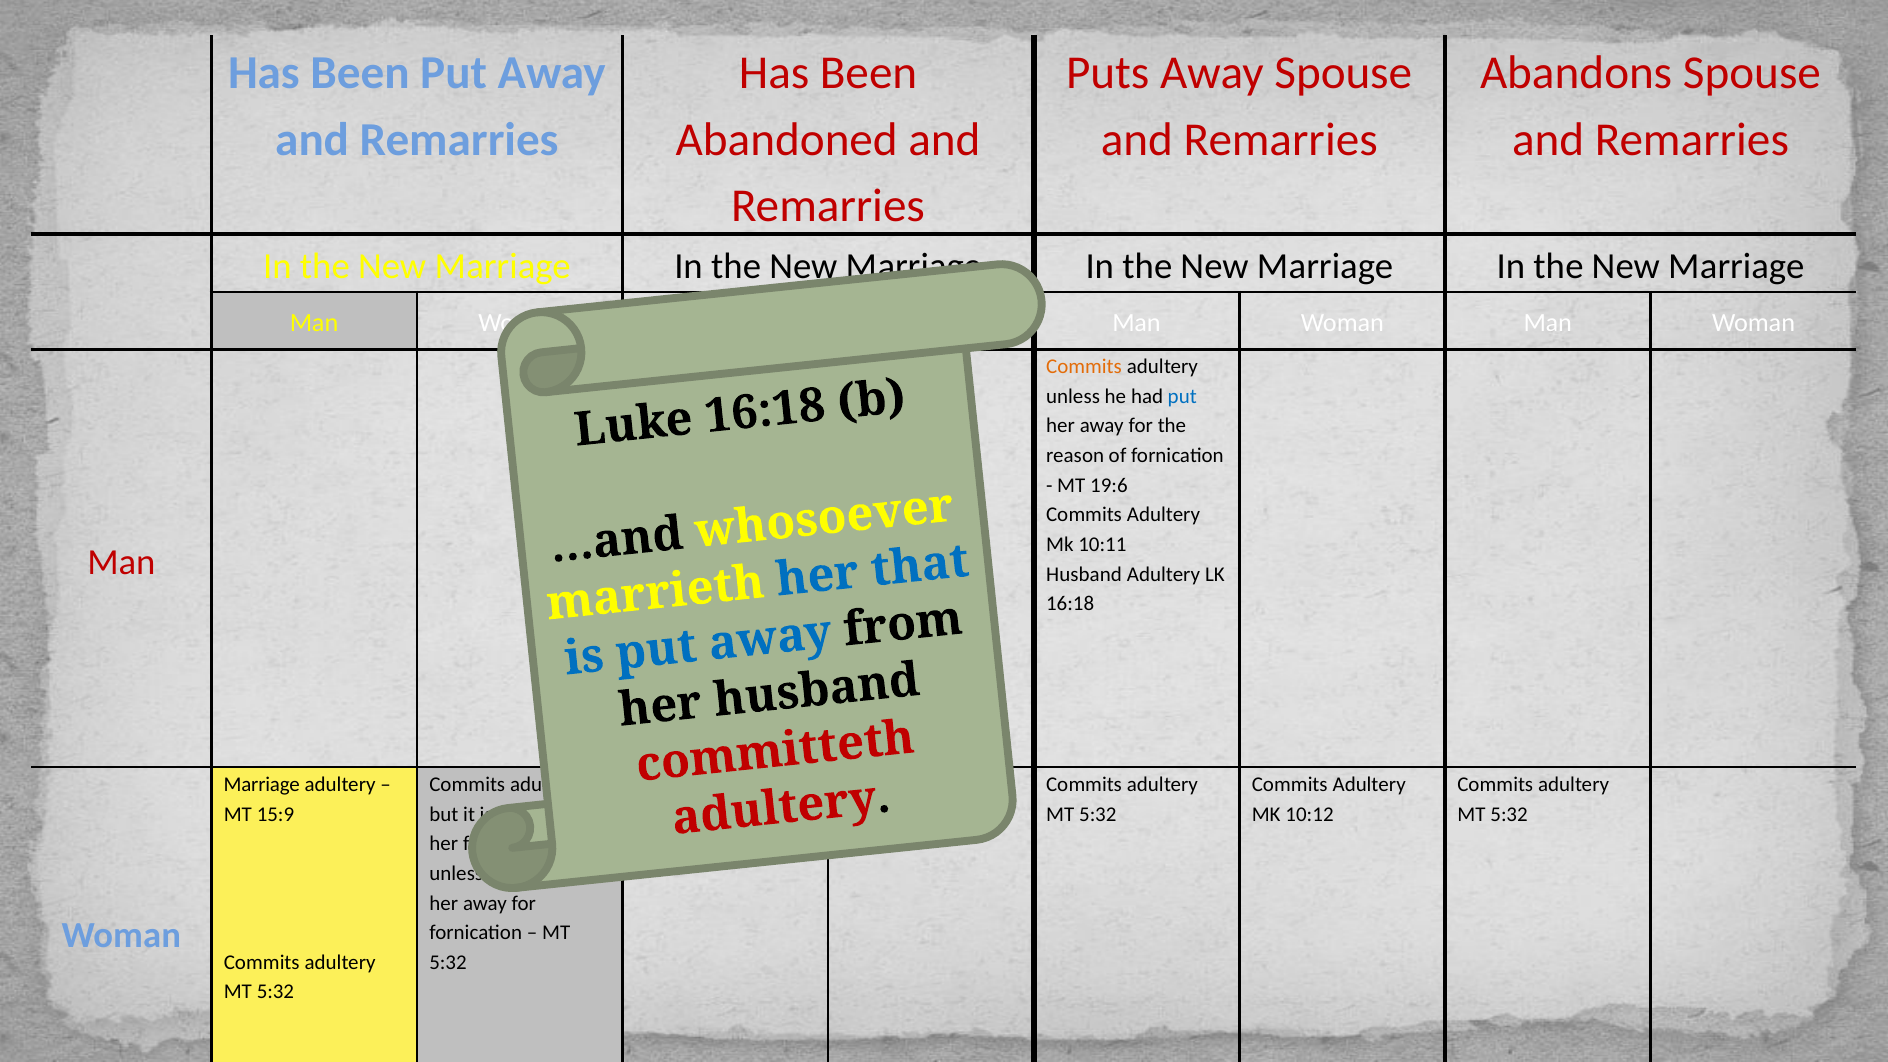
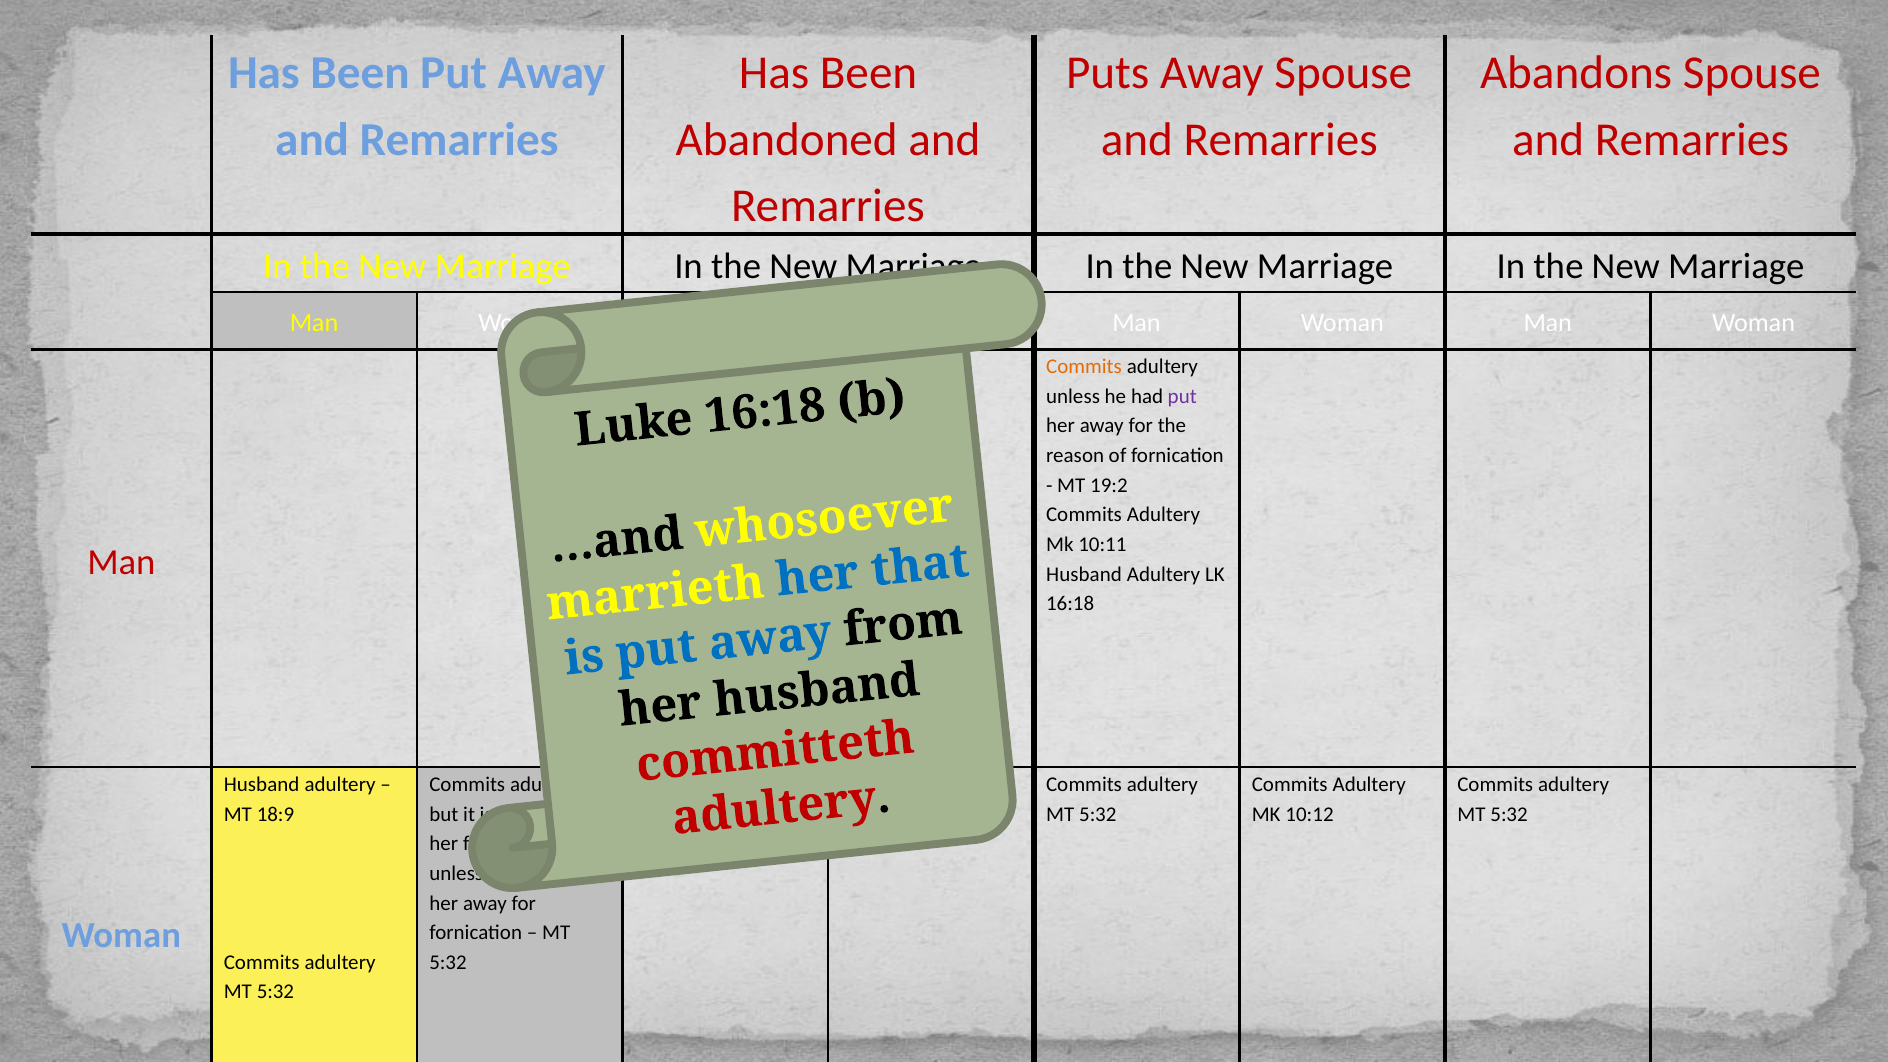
put colour: blue -> purple (1182, 396)
19:6: 19:6 -> 19:2 (1109, 485)
Marriage: Marriage -> Husband (262, 784)
15:9: 15:9 -> 18:9 (275, 814)
